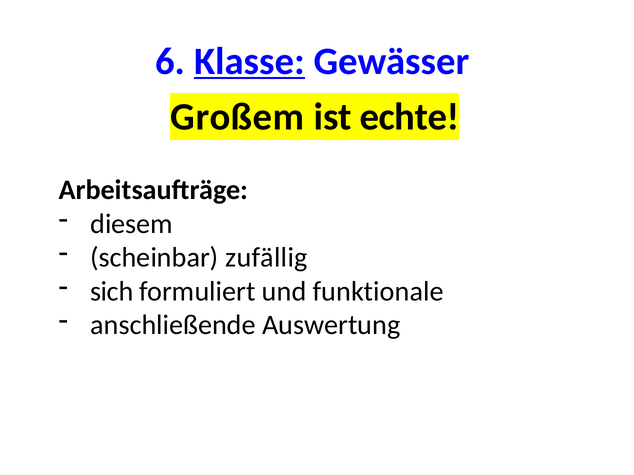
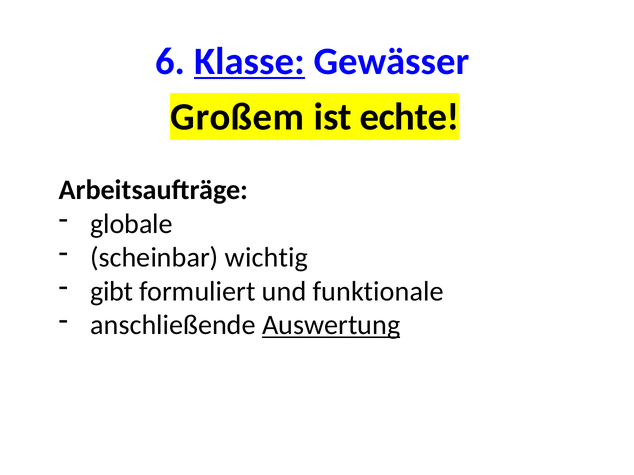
diesem: diesem -> globale (132, 224)
zufällig: zufällig -> wichtig (266, 258)
sich: sich -> gibt (112, 292)
Auswertung underline: none -> present (331, 326)
